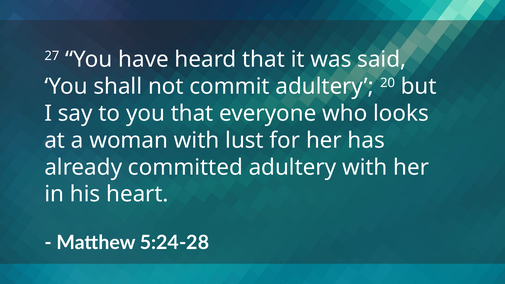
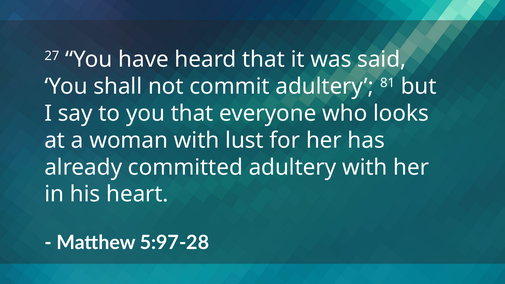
20: 20 -> 81 (388, 83)
5:24-28: 5:24-28 -> 5:97-28 (174, 243)
